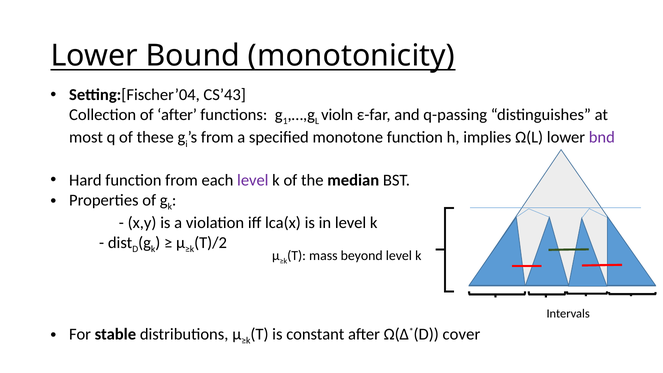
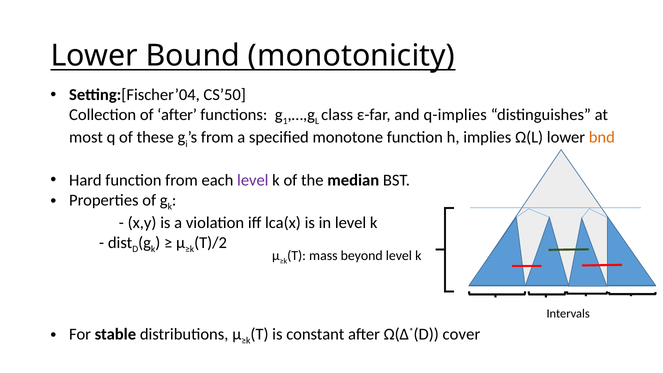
CS’43: CS’43 -> CS’50 (225, 95)
violn: violn -> class (337, 115)
q-passing: q-passing -> q-implies (455, 115)
bnd colour: purple -> orange (602, 137)
